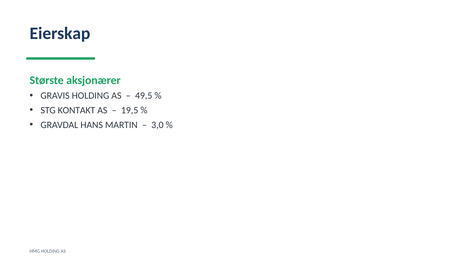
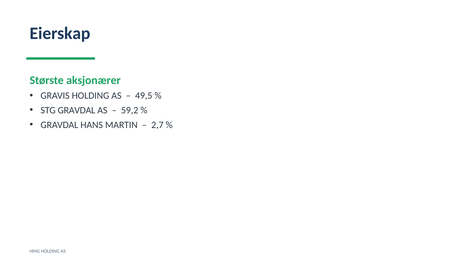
STG KONTAKT: KONTAKT -> GRAVDAL (76, 110)
19,5: 19,5 -> 59,2 (130, 110)
3,0: 3,0 -> 2,7 (157, 125)
